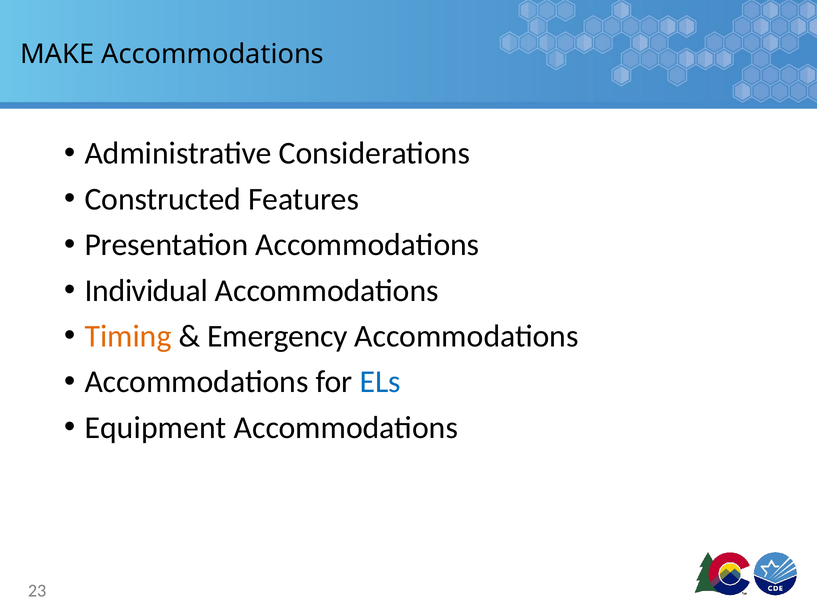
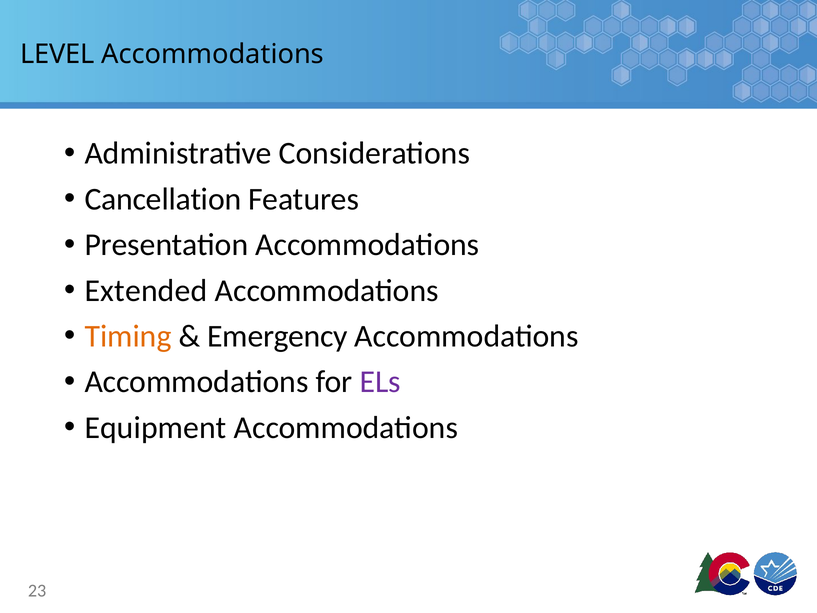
MAKE: MAKE -> LEVEL (57, 54)
Constructed: Constructed -> Cancellation (163, 199)
Individual: Individual -> Extended (146, 290)
ELs colour: blue -> purple (380, 382)
